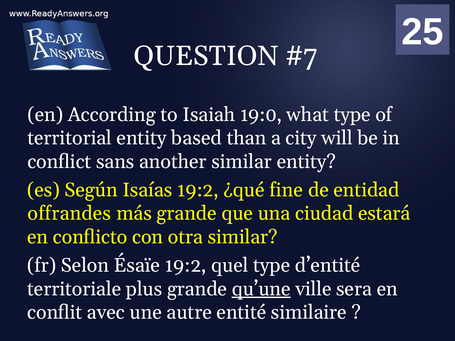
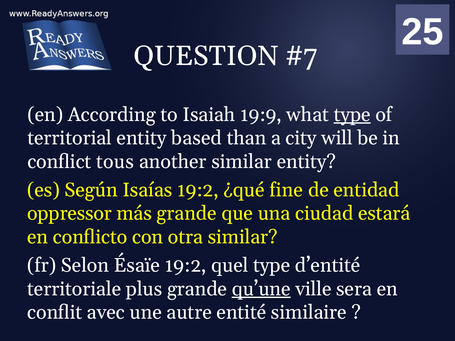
19:0: 19:0 -> 19:9 (261, 115)
type underline: none -> present (352, 115)
sans: sans -> tous (115, 162)
offrandes: offrandes -> oppressor (70, 214)
